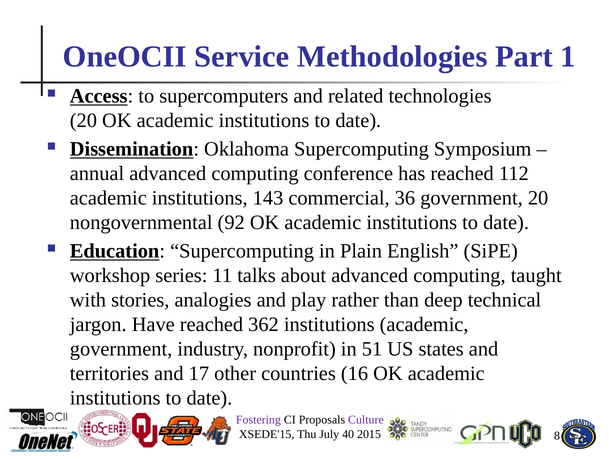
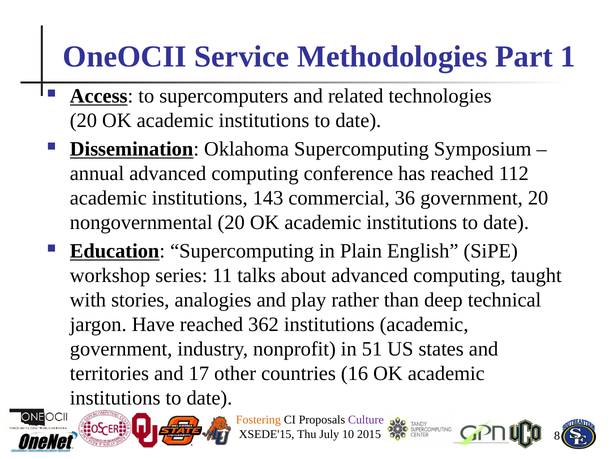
nongovernmental 92: 92 -> 20 (231, 223)
Fostering colour: purple -> orange (258, 420)
40: 40 -> 10 (348, 434)
